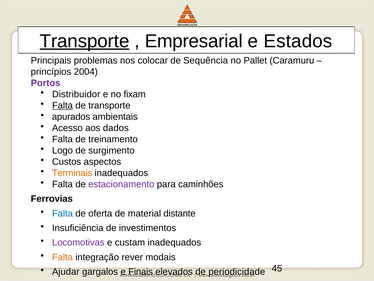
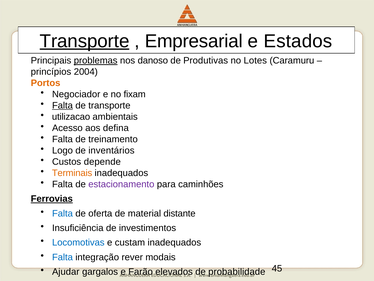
problemas underline: none -> present (96, 60)
colocar: colocar -> danoso (153, 60)
Sequência: Sequência -> Produtivas (206, 60)
Pallet: Pallet -> Lotes (255, 60)
Portos colour: purple -> orange (46, 83)
Distribuidor: Distribuidor -> Negociador (76, 94)
apurados: apurados -> utilizacao (71, 117)
dados: dados -> defina (116, 128)
surgimento: surgimento -> inventários (111, 150)
aspectos: aspectos -> depende (102, 161)
Ferrovias underline: none -> present (52, 198)
Locomotivas colour: purple -> blue (78, 242)
Falta colour: orange -> blue (62, 257)
Finais: Finais -> Farão (141, 271)
periodicidade: periodicidade -> probabilidade (237, 271)
